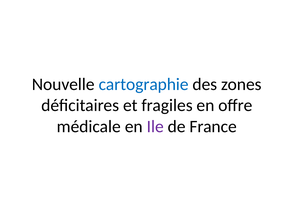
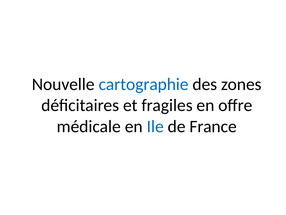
Ile colour: purple -> blue (155, 126)
